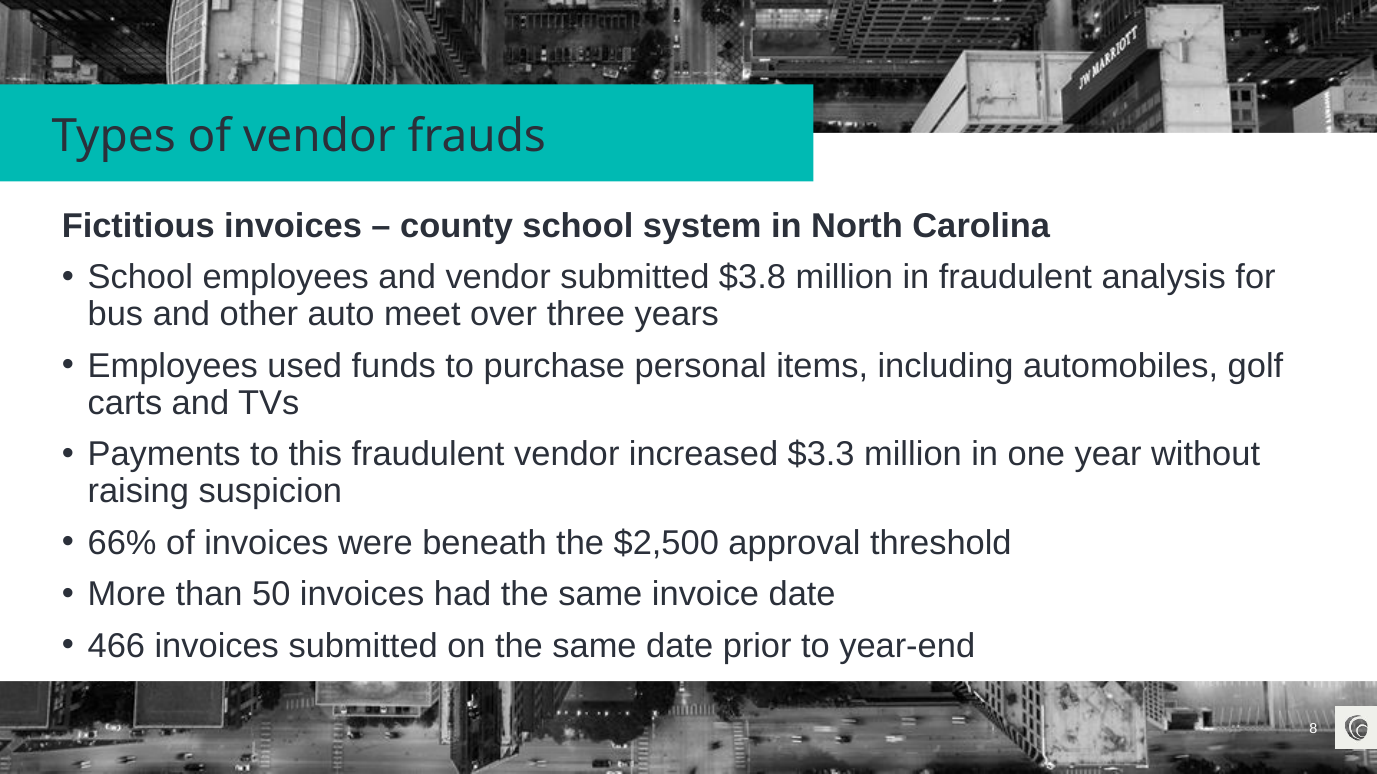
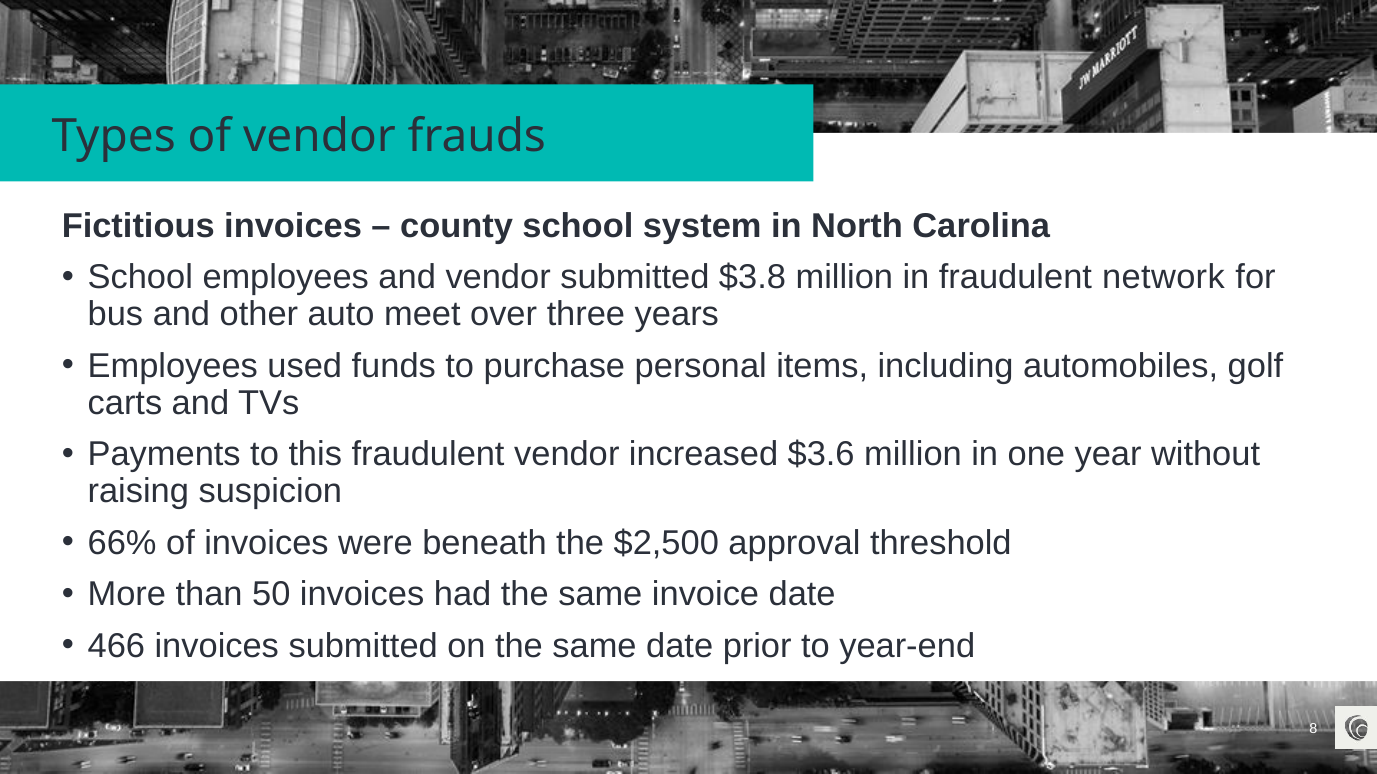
analysis: analysis -> network (1163, 277)
$3.3: $3.3 -> $3.6 (821, 455)
